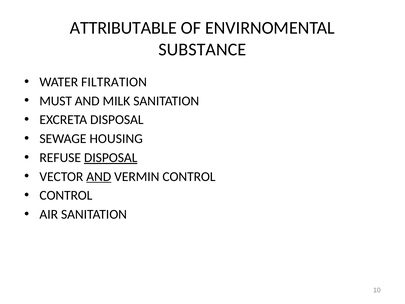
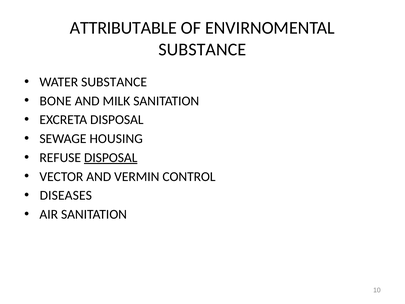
WATER FILTRATION: FILTRATION -> SUBSTANCE (114, 82)
MUST: MUST -> BONE (56, 101)
AND underline: present -> none (99, 176)
CONTROL: CONTROL -> DISEASES (66, 195)
